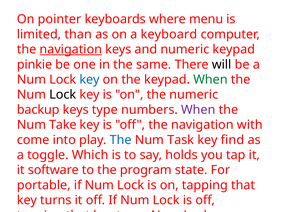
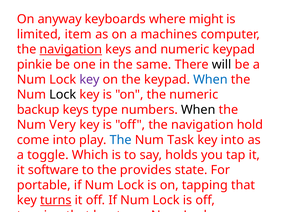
pointer: pointer -> anyway (60, 19)
menu: menu -> might (206, 19)
than: than -> item (78, 34)
keyboard: keyboard -> machines (169, 34)
key colour: blue -> purple (90, 80)
When colour: green -> blue (210, 80)
When colour: purple -> black (198, 110)
Take: Take -> Very (63, 125)
with: with -> hold (250, 125)
key find: find -> into (232, 140)
program: program -> provides (146, 170)
turns underline: none -> present (56, 200)
